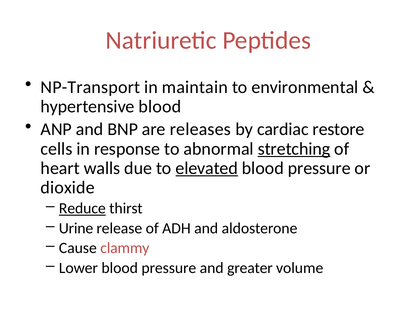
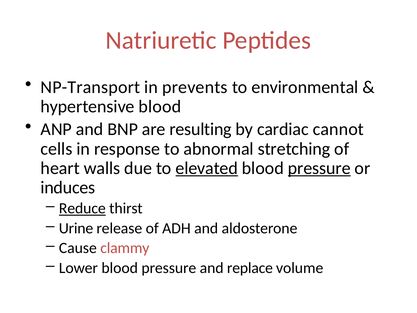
maintain: maintain -> prevents (195, 87)
releases: releases -> resulting (201, 129)
restore: restore -> cannot (338, 129)
stretching underline: present -> none (294, 149)
pressure underline: none -> present (319, 168)
dioxide: dioxide -> induces (68, 187)
greater: greater -> replace (250, 268)
